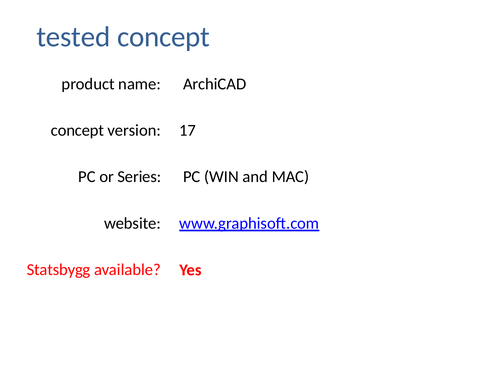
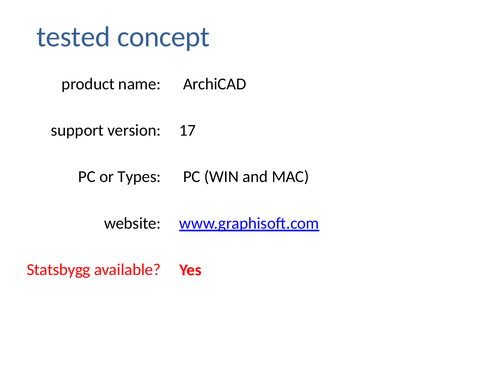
concept: concept -> support (77, 131)
Series: Series -> Types (139, 177)
